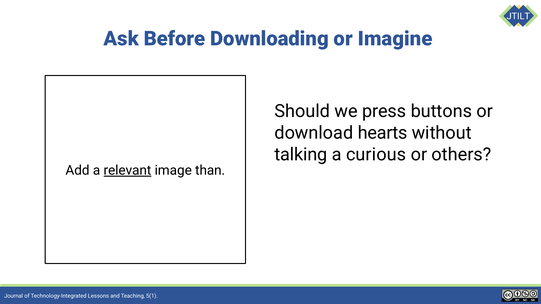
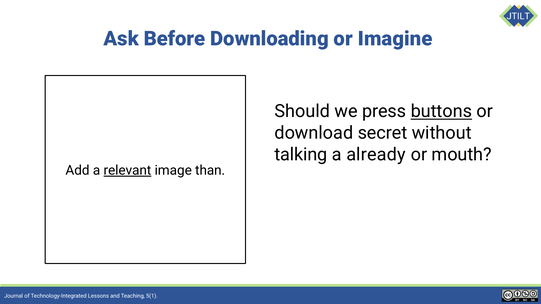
buttons underline: none -> present (441, 111)
hearts: hearts -> secret (382, 133)
curious: curious -> already (376, 155)
others: others -> mouth (462, 155)
